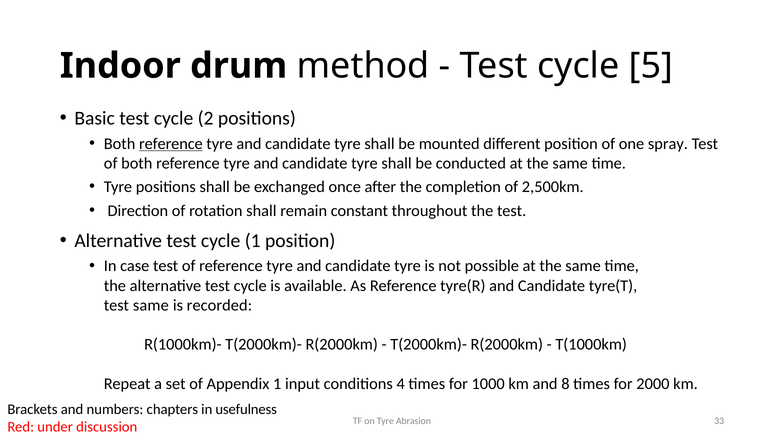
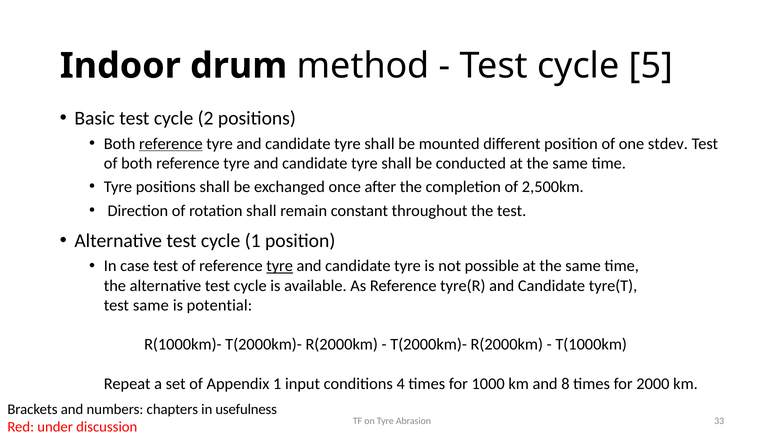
spray: spray -> stdev (668, 144)
tyre underline: none -> present (280, 266)
recorded: recorded -> potential (219, 305)
